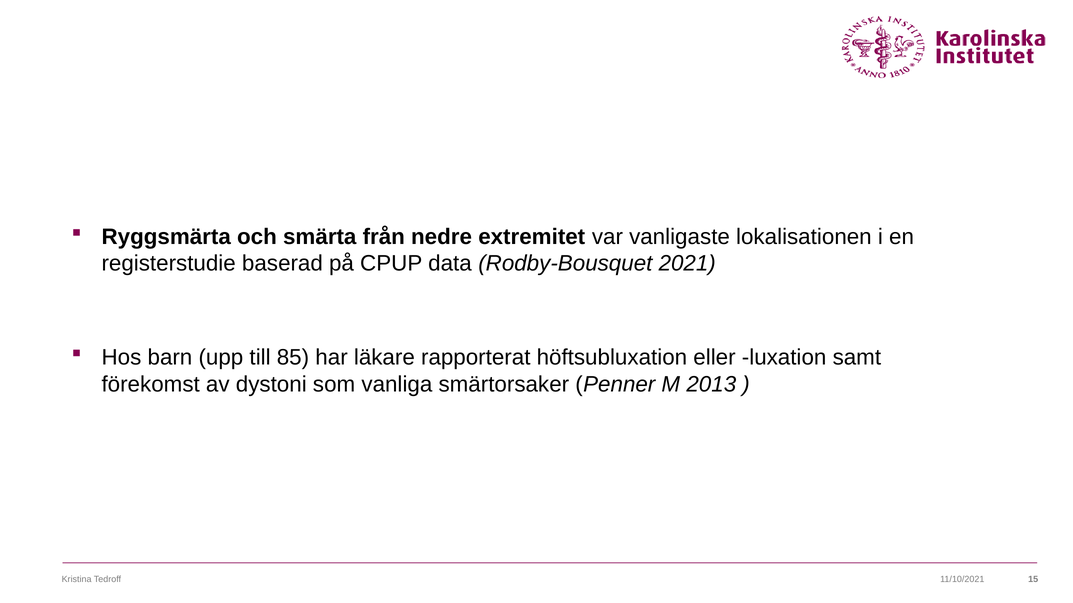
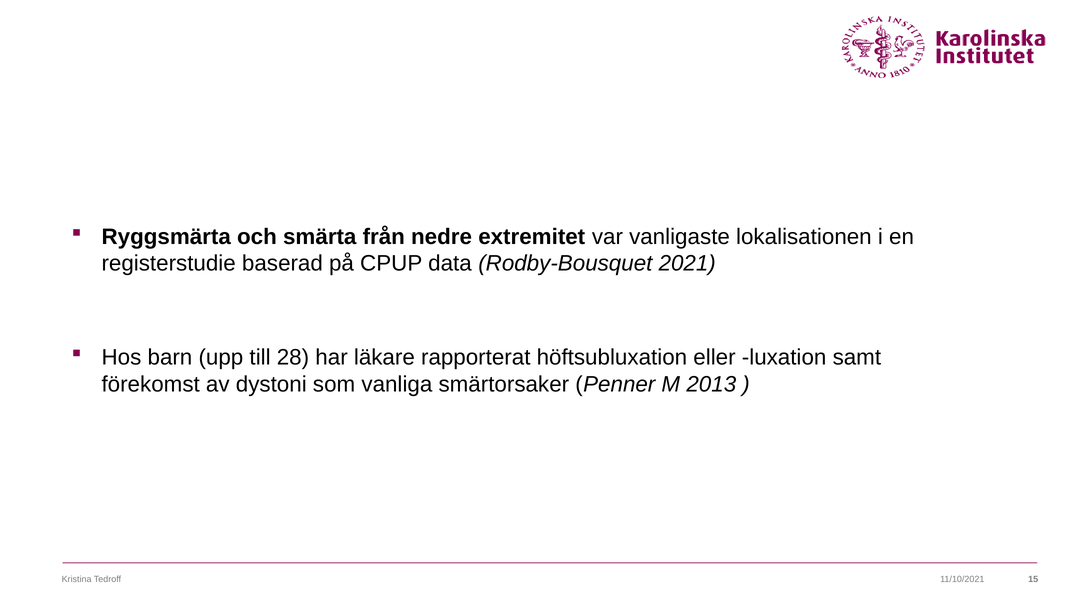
85: 85 -> 28 (293, 358)
